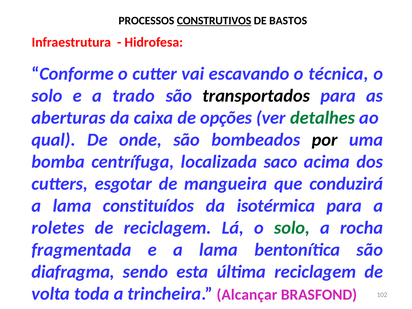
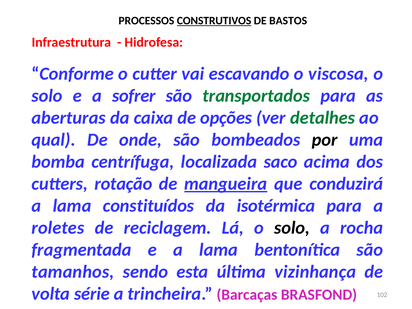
técnica: técnica -> viscosa (338, 74)
trado: trado -> sofrer (134, 96)
transportados colour: black -> green (256, 96)
esgotar: esgotar -> rotação (123, 184)
mangueira underline: none -> present (226, 184)
solo colour: green -> black (292, 228)
diafragma: diafragma -> tamanhos (73, 272)
última reciclagem: reciclagem -> vizinhança (315, 272)
toda: toda -> série (92, 294)
Alcançar: Alcançar -> Barcaças (247, 295)
